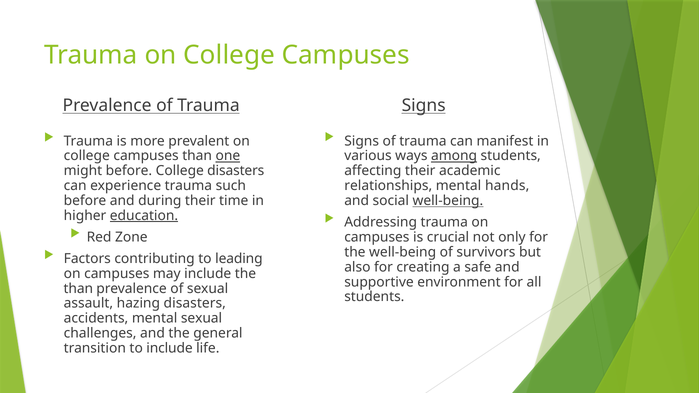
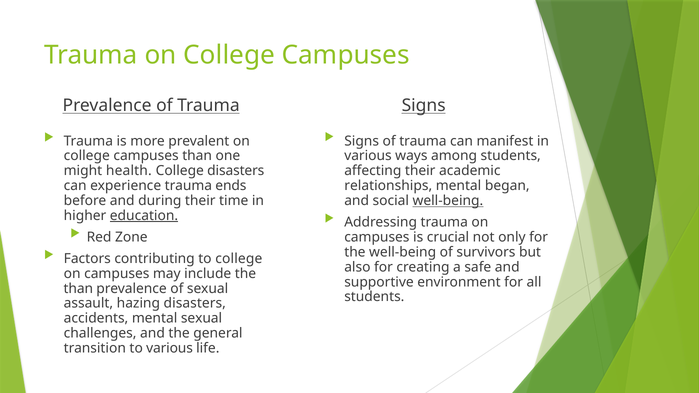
one underline: present -> none (228, 156)
among underline: present -> none (454, 156)
might before: before -> health (129, 171)
such: such -> ends (231, 186)
hands: hands -> began (507, 186)
to leading: leading -> college (239, 259)
to include: include -> various (170, 348)
